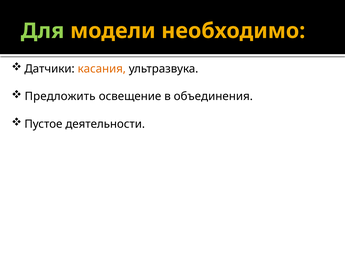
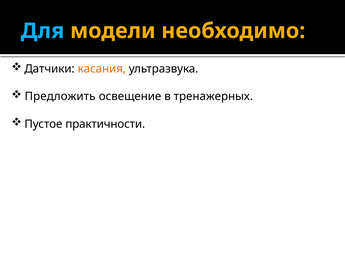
Для colour: light green -> light blue (43, 31)
объединения: объединения -> тренажерных (213, 96)
деятельности: деятельности -> практичности (105, 124)
